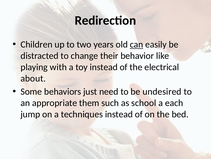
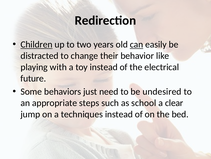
Children underline: none -> present (37, 44)
about: about -> future (33, 78)
them: them -> steps (89, 102)
each: each -> clear (174, 102)
